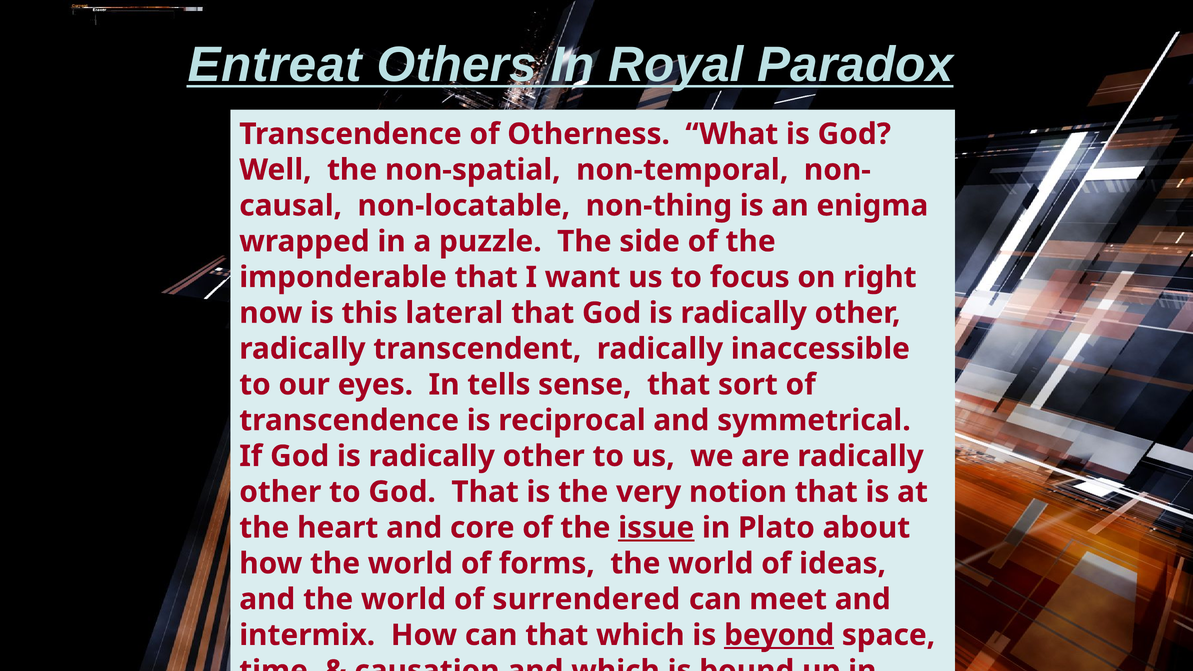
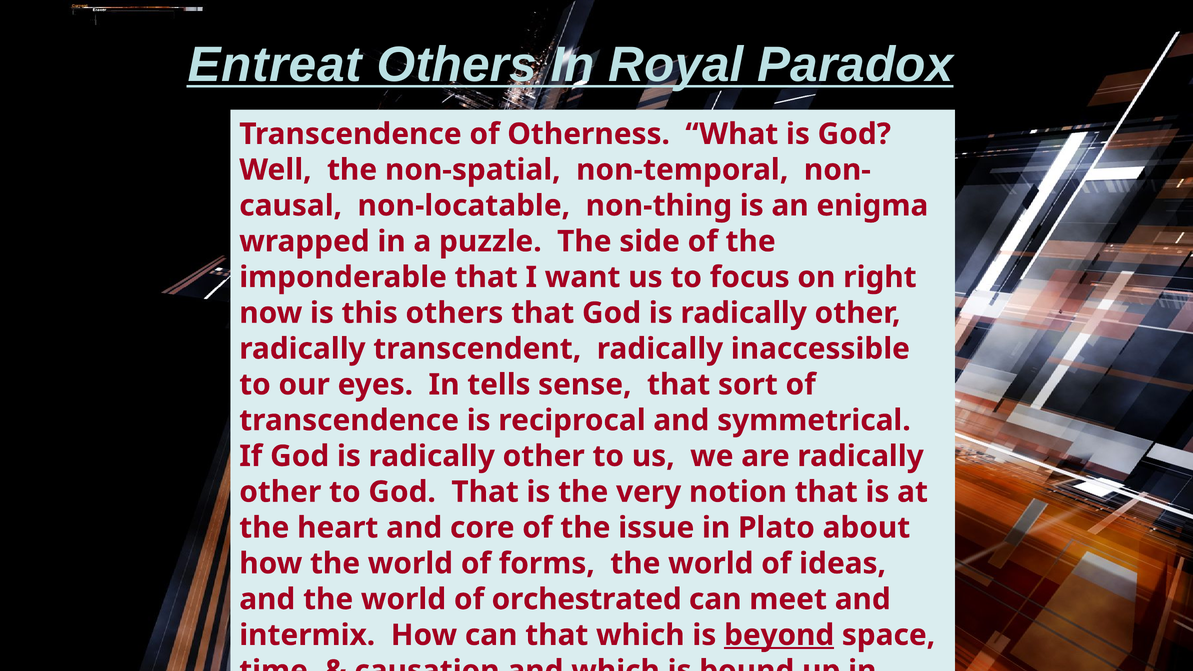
this lateral: lateral -> others (454, 313)
issue underline: present -> none (656, 528)
surrendered: surrendered -> orchestrated (587, 599)
